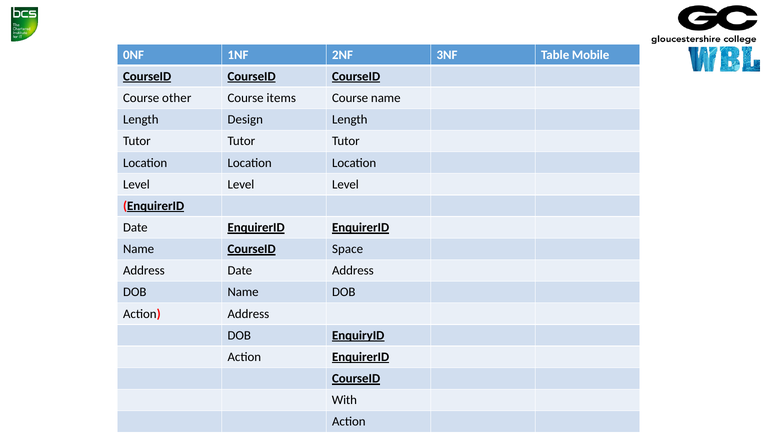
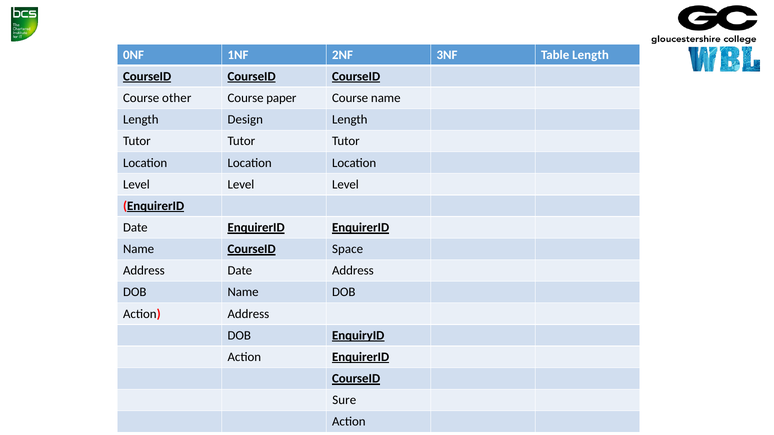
Table Mobile: Mobile -> Length (591, 55)
items: items -> paper (281, 98)
With: With -> Sure (344, 400)
